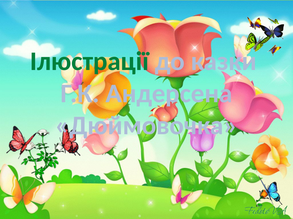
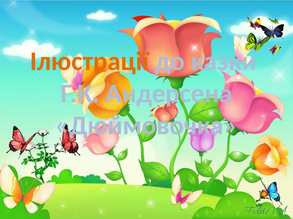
Ілюстрації colour: green -> orange (89, 61)
